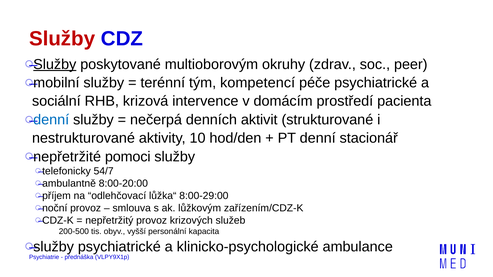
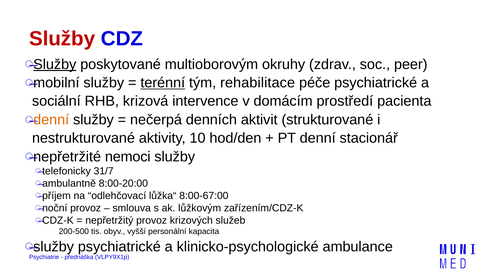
terénní underline: none -> present (163, 83)
kompetencí: kompetencí -> rehabilitace (258, 83)
denní colour: blue -> orange (51, 120)
pomoci: pomoci -> nemoci (128, 157)
54/7: 54/7 -> 31/7 (104, 171)
8:00-29:00: 8:00-29:00 -> 8:00-67:00 (204, 196)
